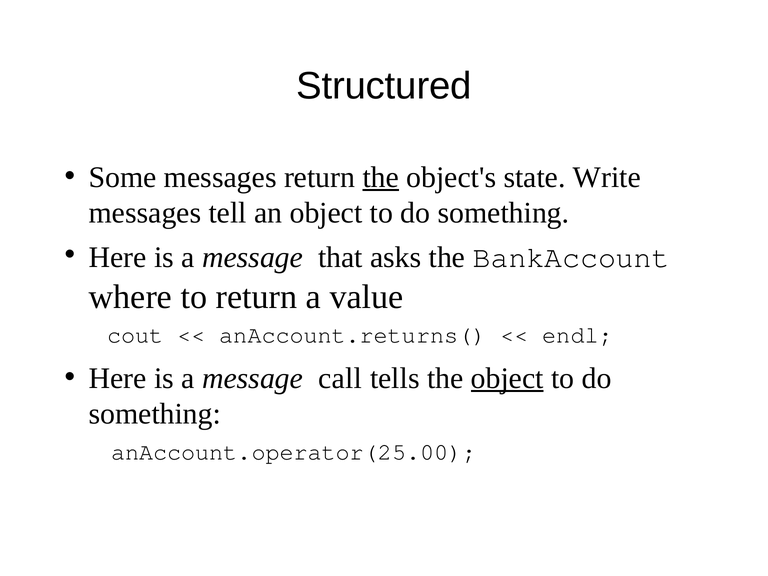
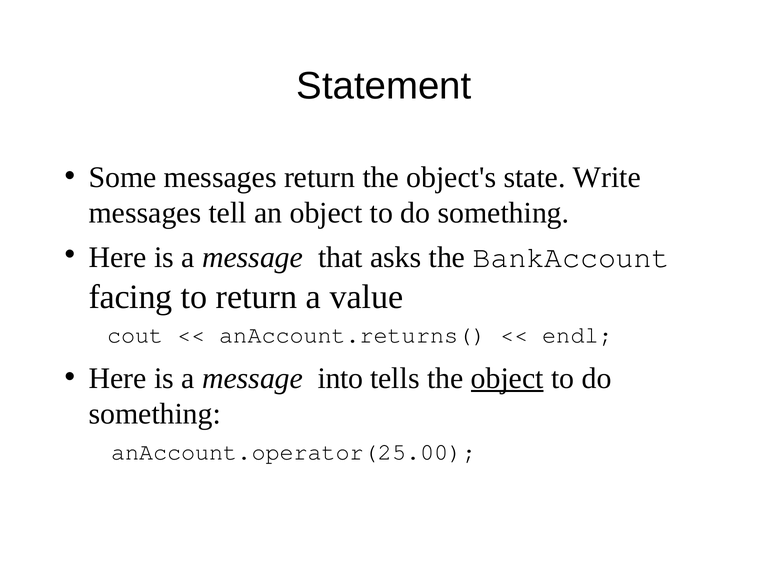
Structured: Structured -> Statement (384, 86)
the underline: present -> none (381, 177)
where: where -> facing (131, 297)
call: call -> into (340, 378)
